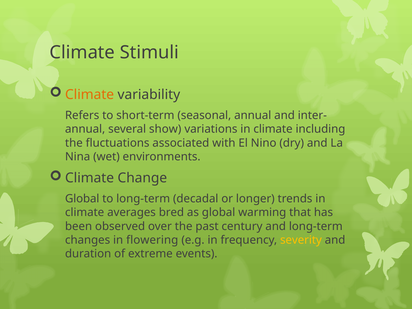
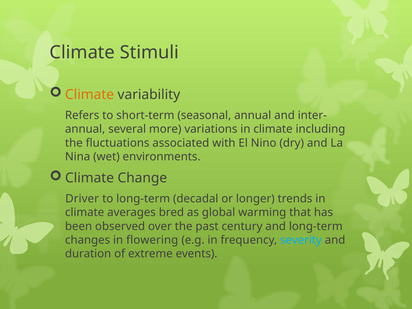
show: show -> more (165, 129)
Global: Global -> Driver (82, 199)
severity colour: yellow -> light blue (301, 240)
